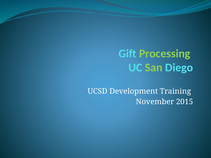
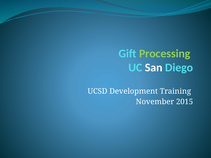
San colour: light green -> white (154, 68)
